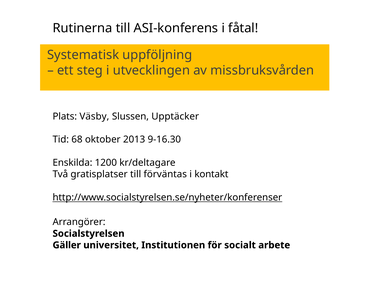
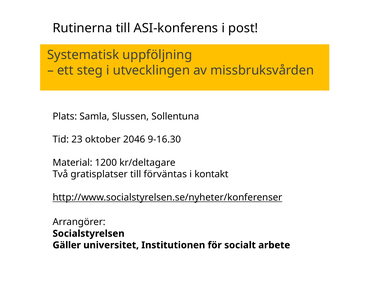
fåtal: fåtal -> post (243, 28)
Väsby: Väsby -> Samla (94, 117)
Upptäcker: Upptäcker -> Sollentuna (175, 117)
68: 68 -> 23 (77, 140)
2013: 2013 -> 2046 (134, 140)
Enskilda: Enskilda -> Material (72, 163)
